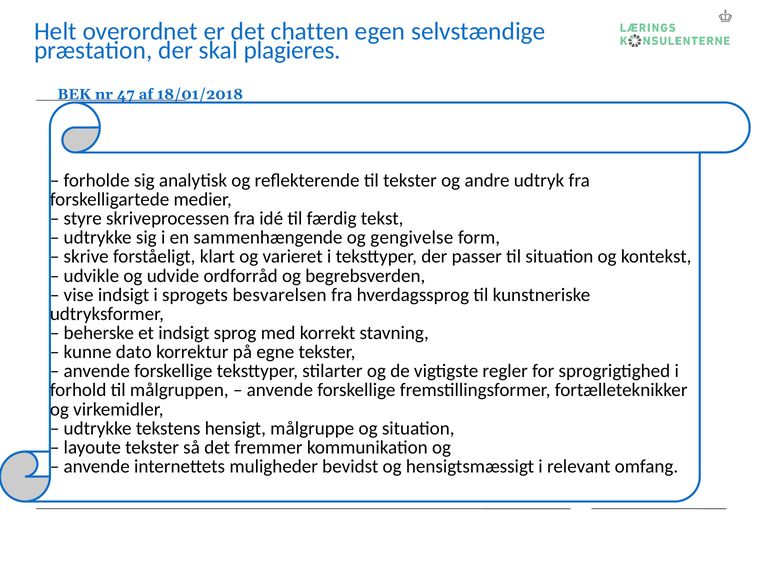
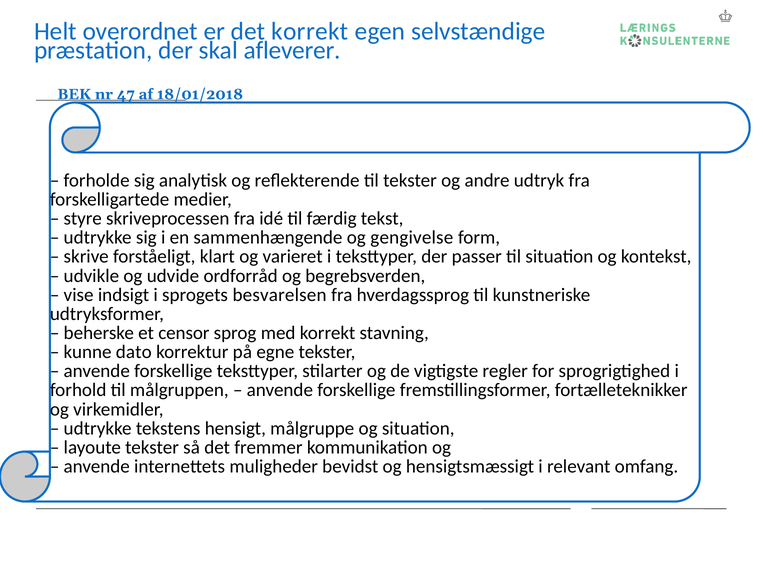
det chatten: chatten -> korrekt (310, 31)
plagieres: plagieres -> afleverer (292, 50)
et indsigt: indsigt -> censor (184, 333)
